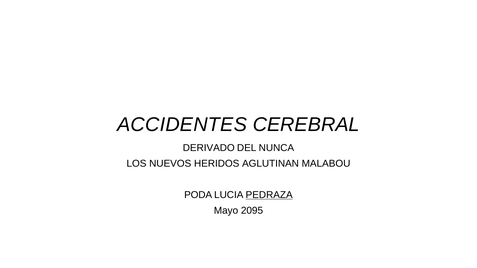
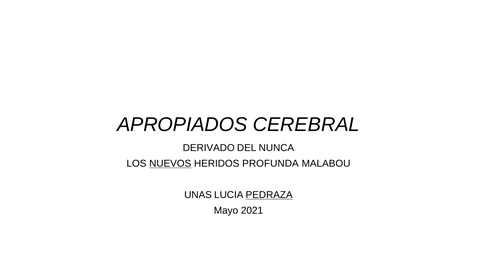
ACCIDENTES: ACCIDENTES -> APROPIADOS (182, 125)
NUEVOS underline: none -> present (170, 164)
AGLUTINAN: AGLUTINAN -> PROFUNDA (270, 164)
PODA: PODA -> UNAS (198, 195)
2095: 2095 -> 2021 (252, 211)
